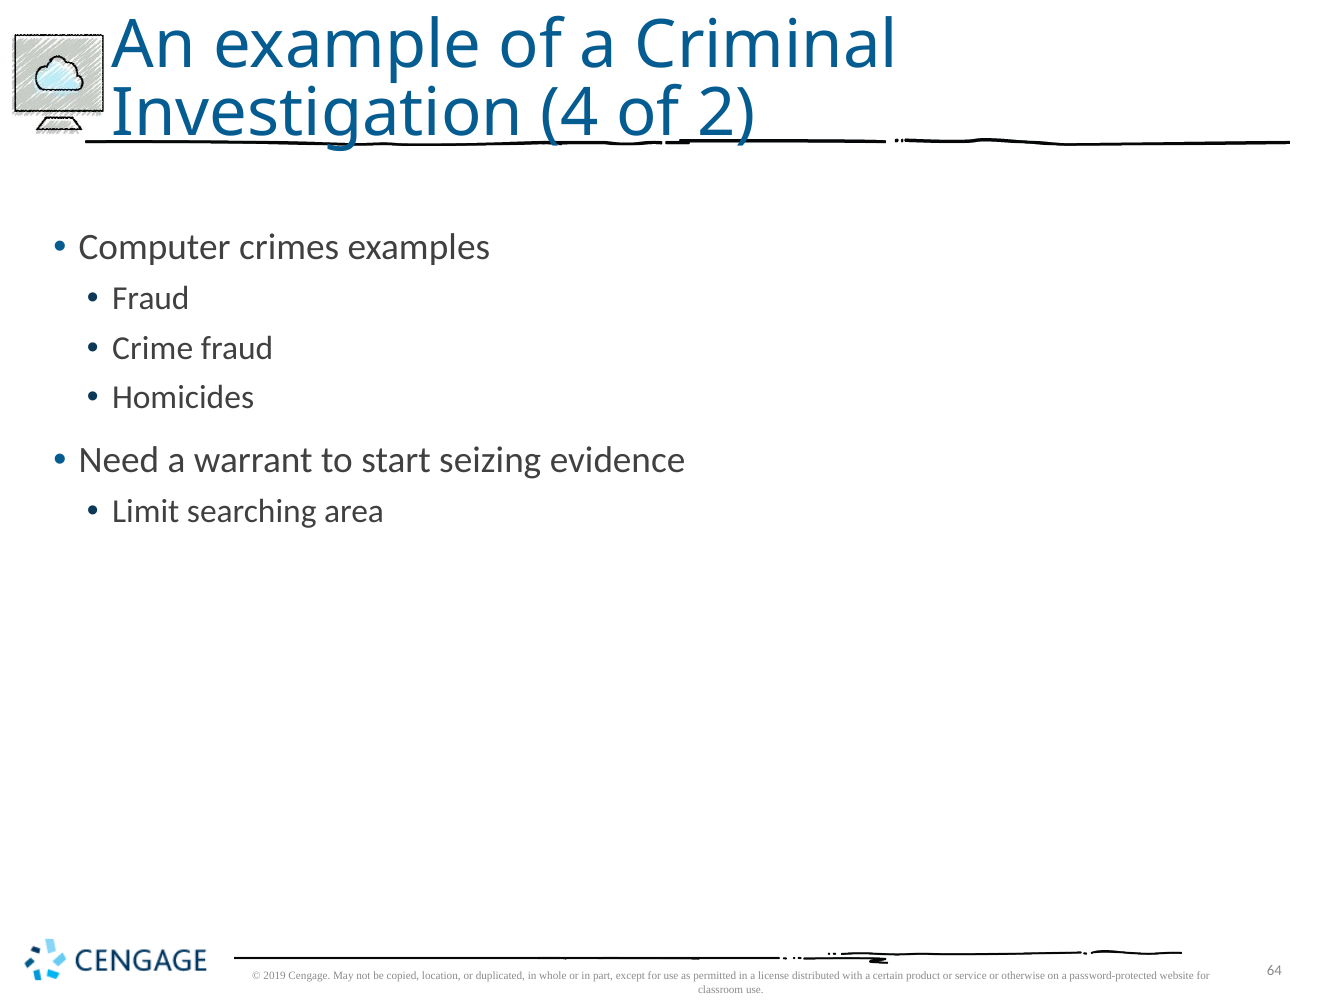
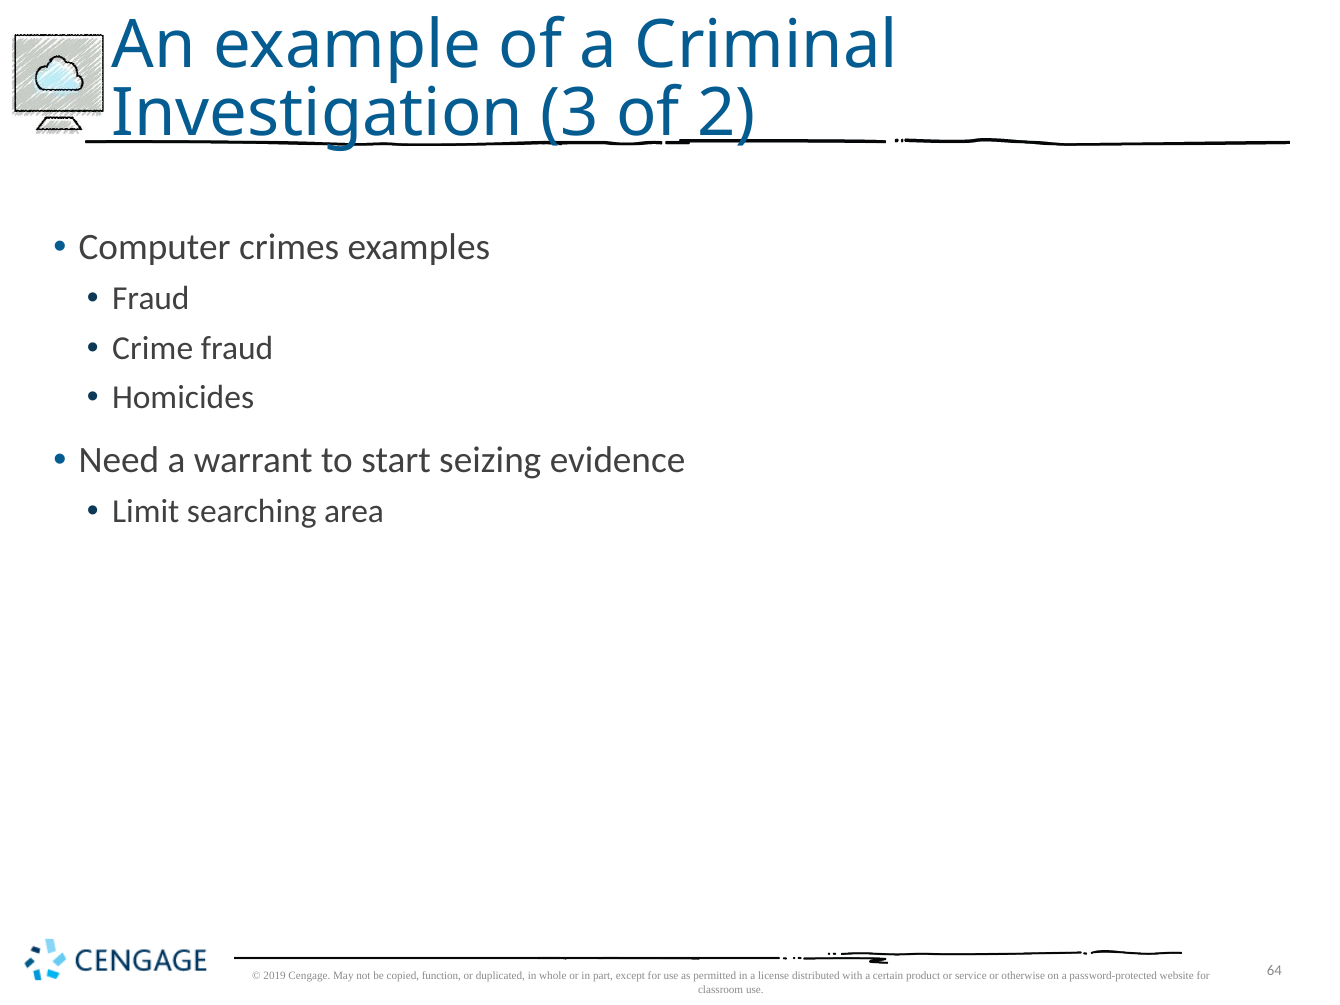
4: 4 -> 3 (570, 114)
location: location -> function (441, 976)
